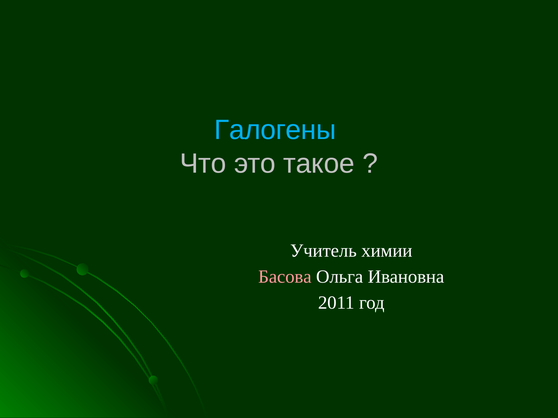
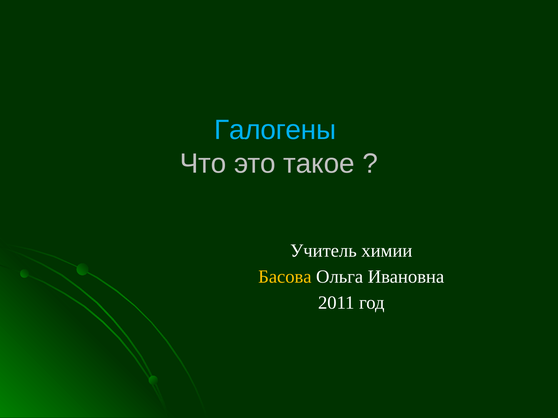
Басова colour: pink -> yellow (285, 277)
